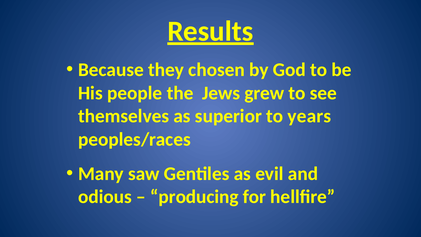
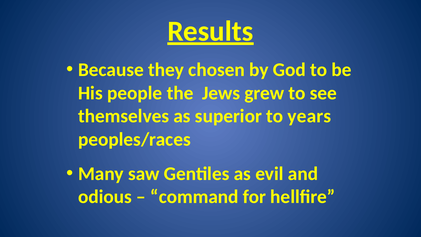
producing: producing -> command (194, 197)
